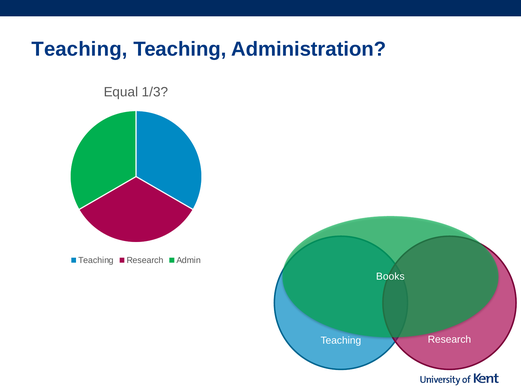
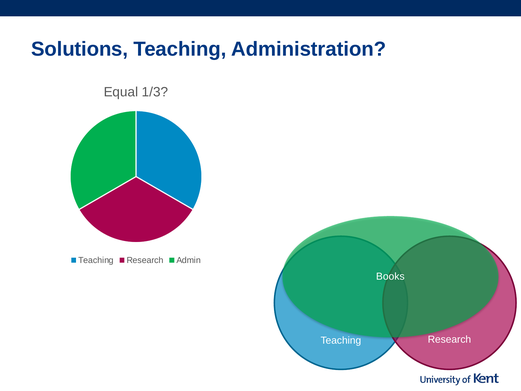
Teaching: Teaching -> Solutions (80, 49)
